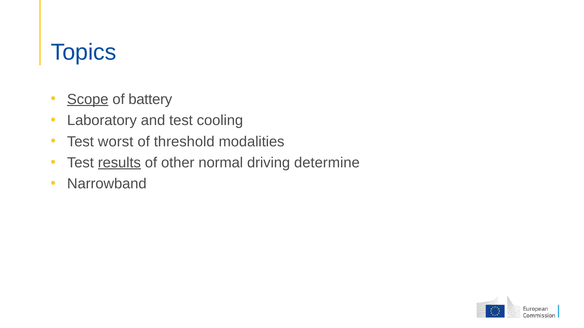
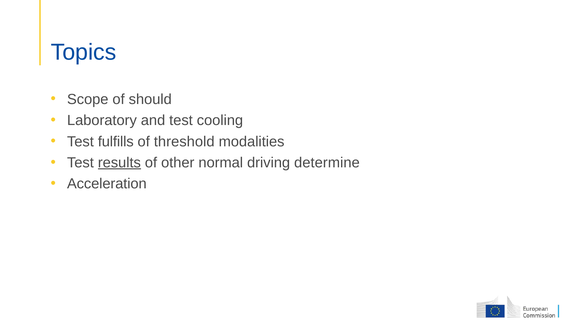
Scope underline: present -> none (88, 99)
battery: battery -> should (150, 99)
worst: worst -> fulfills (116, 142)
Narrowband: Narrowband -> Acceleration (107, 184)
